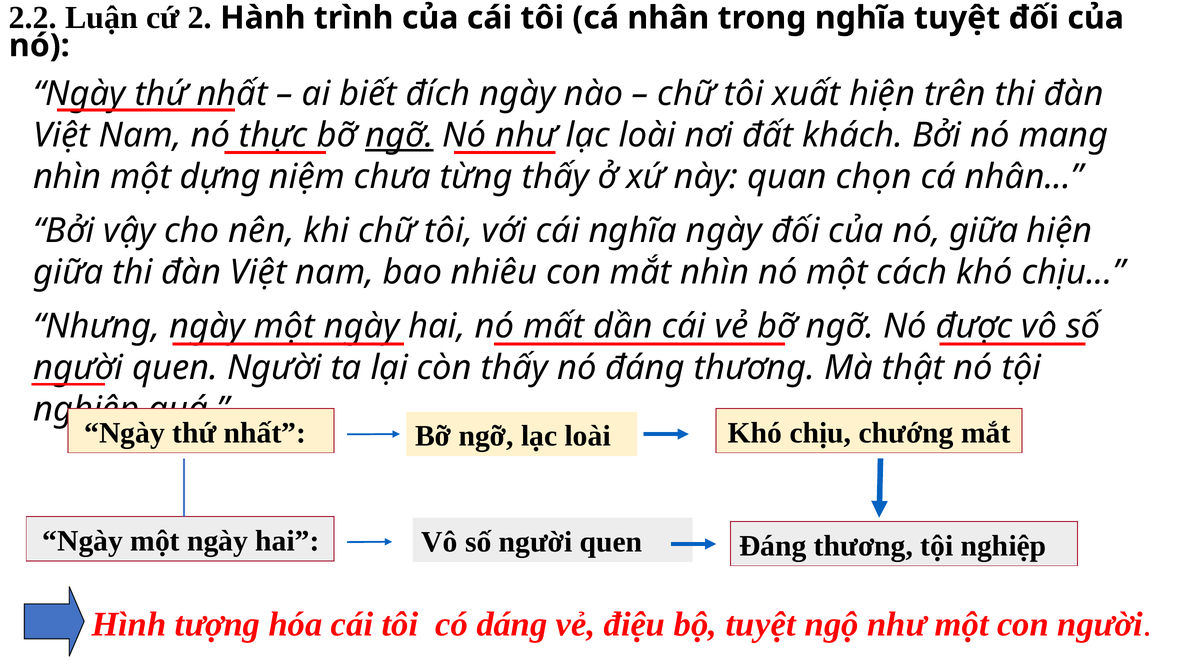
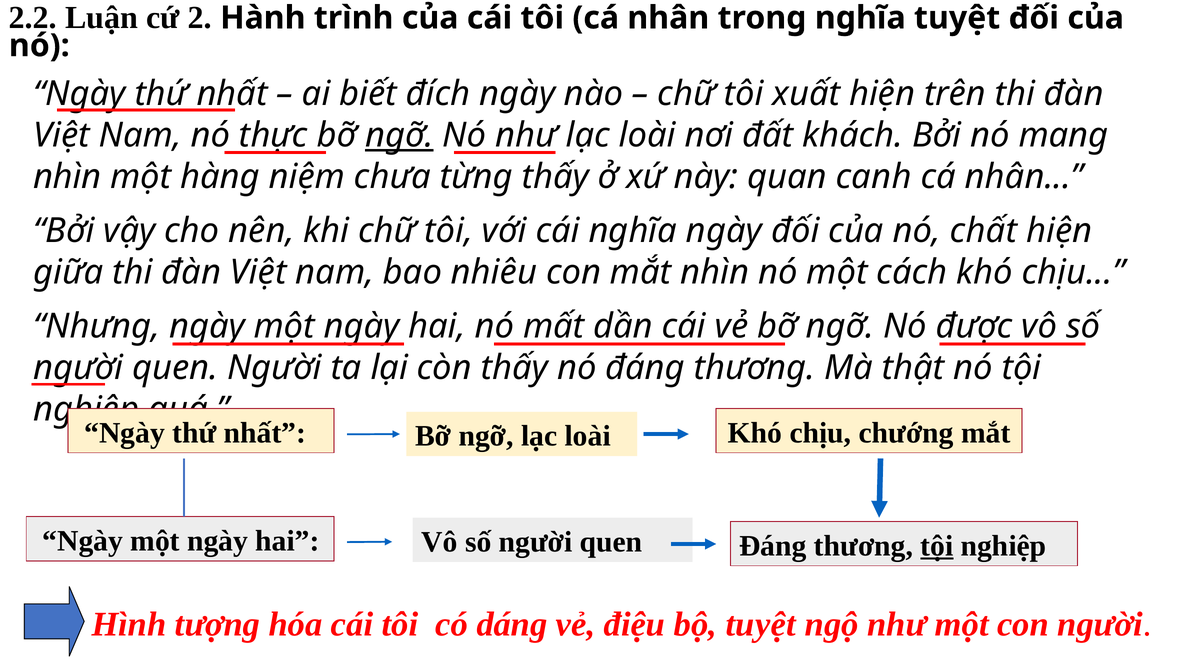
dựng: dựng -> hàng (220, 177)
chọn: chọn -> canh (874, 177)
nó giữa: giữa -> chất (983, 231)
tội underline: none -> present (937, 545)
